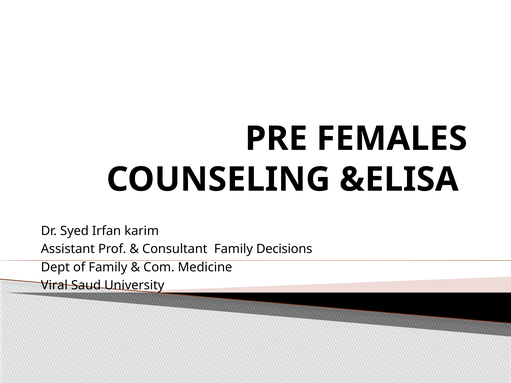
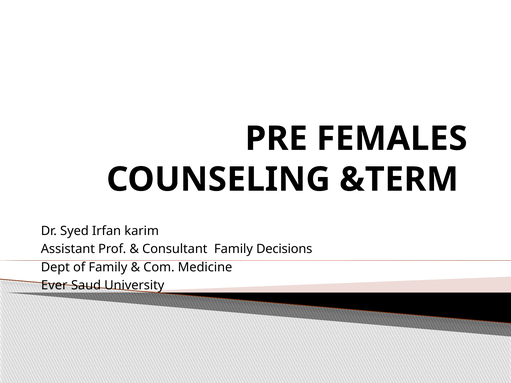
&ELISA: &ELISA -> &TERM (399, 180)
Viral: Viral -> Ever (54, 286)
